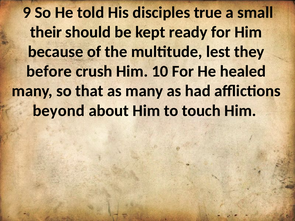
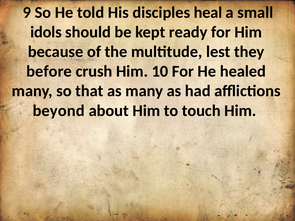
true: true -> heal (208, 12)
their: their -> idols (46, 32)
